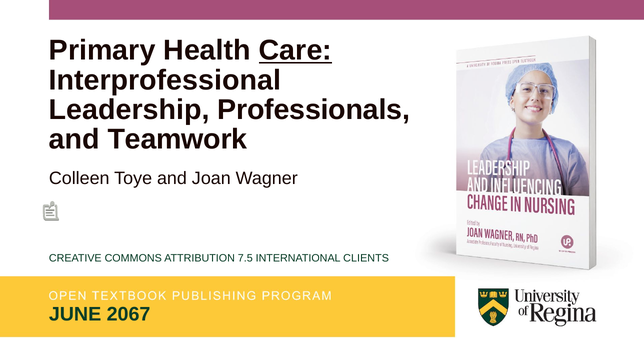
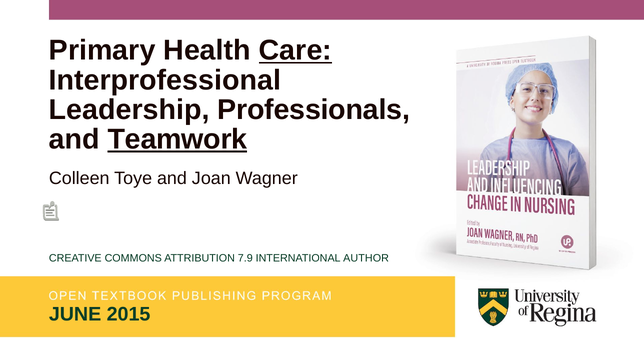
Teamwork underline: none -> present (178, 139)
7.5: 7.5 -> 7.9 (245, 259)
CLIENTS: CLIENTS -> AUTHOR (366, 259)
2067: 2067 -> 2015 (129, 314)
